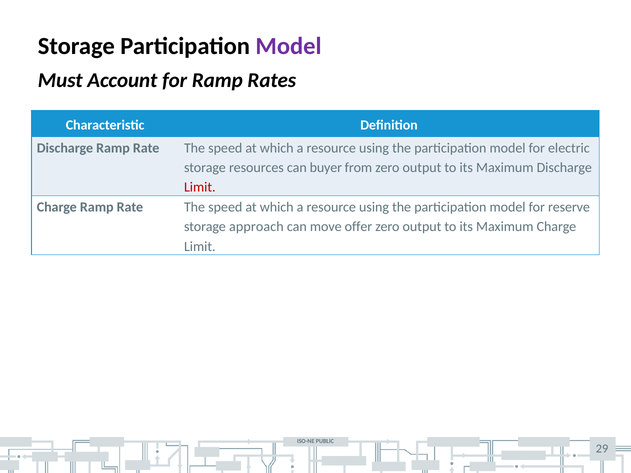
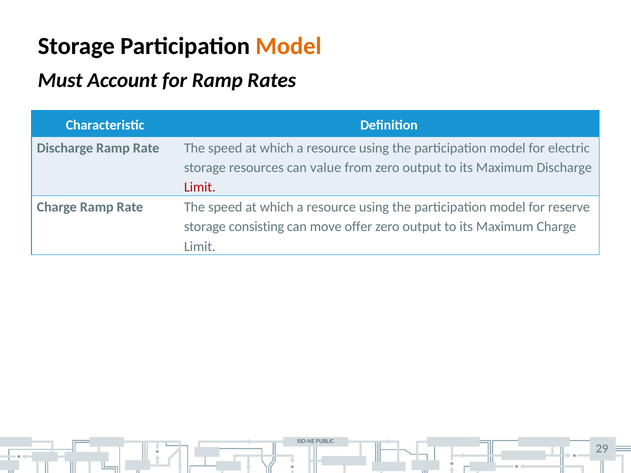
Model colour: purple -> orange (289, 46)
buyer: buyer -> value (326, 168)
approach: approach -> consisting (257, 227)
